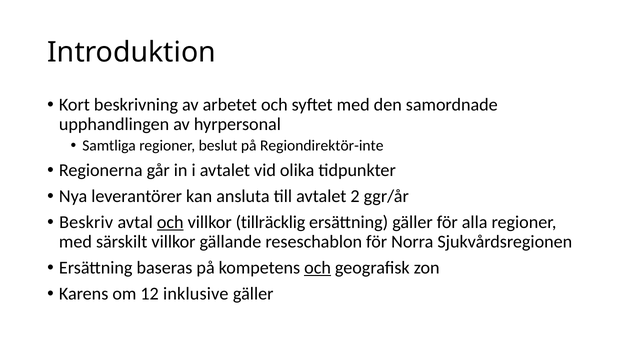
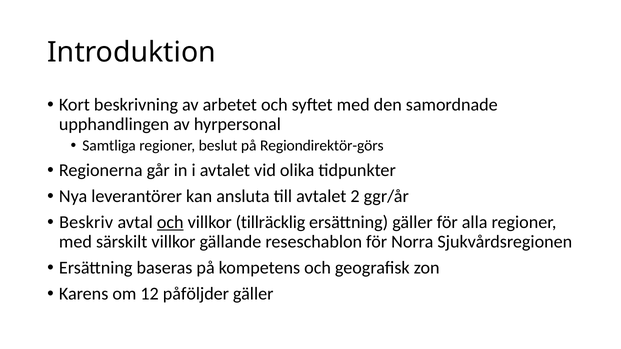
Regiondirektör-inte: Regiondirektör-inte -> Regiondirektör-görs (322, 146)
och underline: present -> none (318, 268)
inklusive: inklusive -> påföljder (196, 294)
